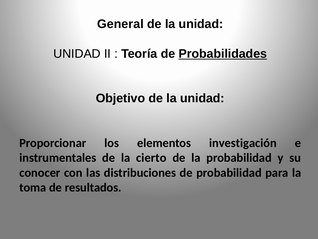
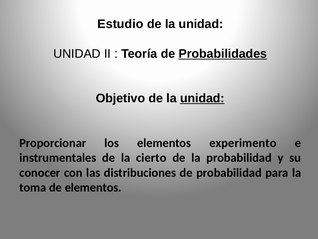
General: General -> Estudio (120, 24)
unidad underline: none -> present (202, 98)
investigación: investigación -> experimento (243, 143)
de resultados: resultados -> elementos (93, 187)
